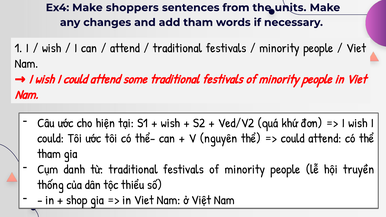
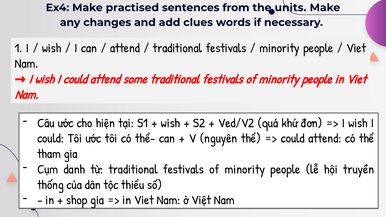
shoppers: shoppers -> practised (132, 8)
add tham: tham -> clues (198, 22)
